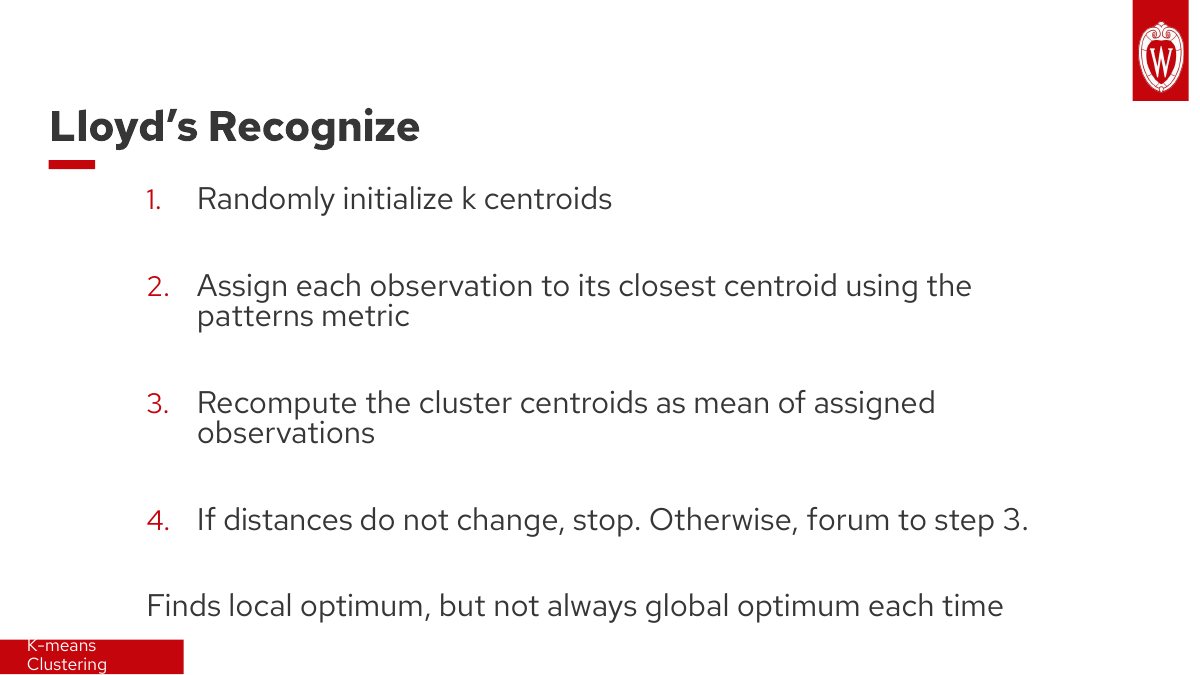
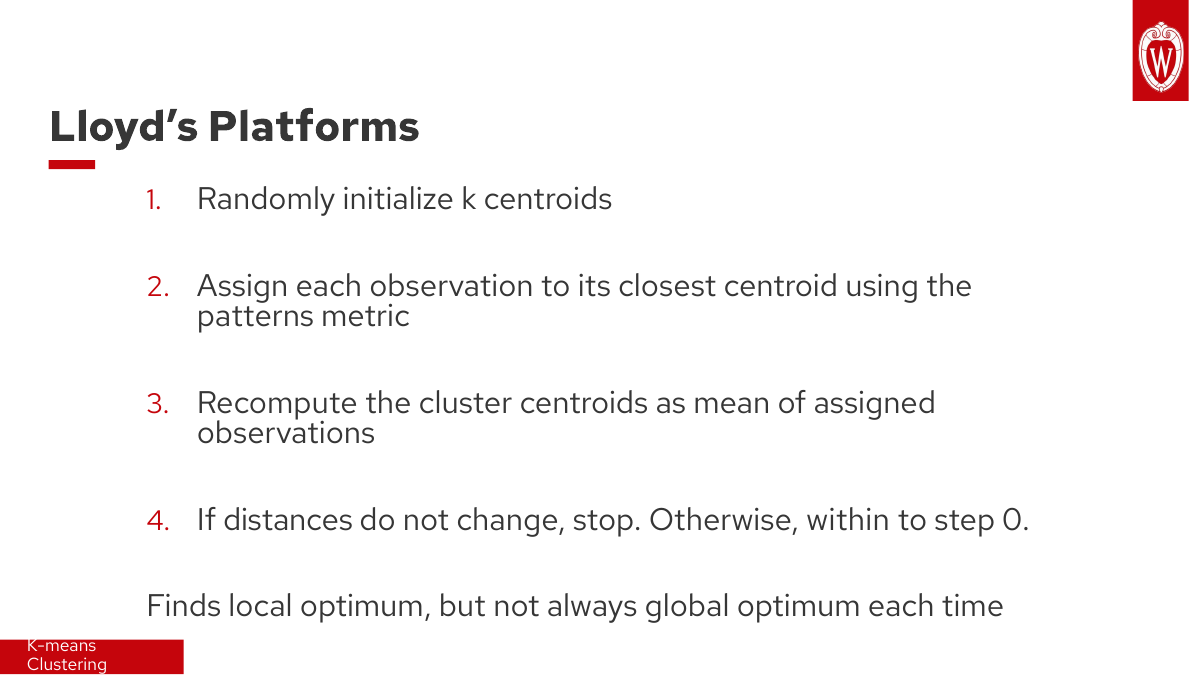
Recognize: Recognize -> Platforms (314, 127)
forum: forum -> within (848, 520)
step 3: 3 -> 0 (1016, 520)
